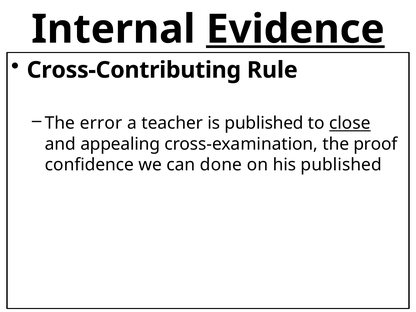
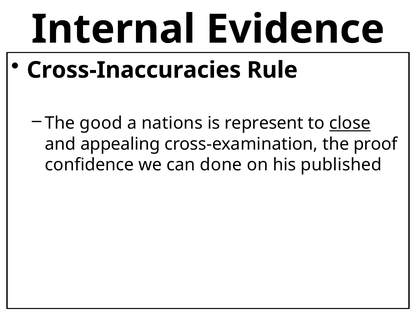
Evidence underline: present -> none (295, 29)
Cross-Contributing: Cross-Contributing -> Cross-Inaccuracies (134, 70)
error: error -> good (101, 123)
teacher: teacher -> nations (172, 123)
is published: published -> represent (264, 123)
